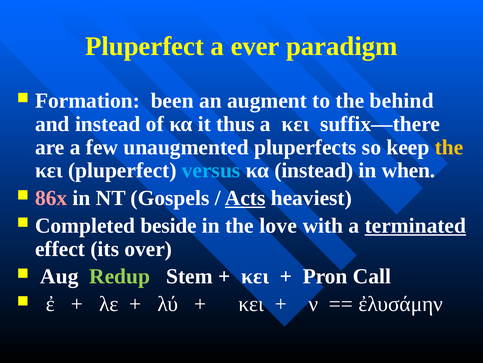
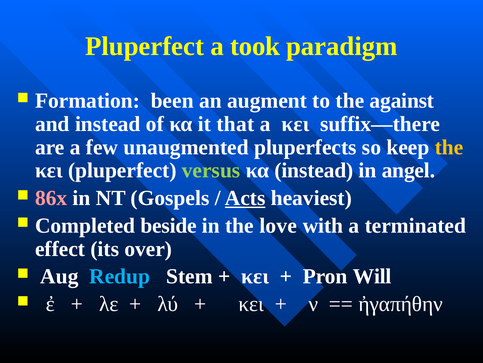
ever: ever -> took (255, 46)
behind: behind -> against (402, 101)
thus: thus -> that (235, 124)
versus colour: light blue -> light green (211, 170)
when: when -> angel (408, 170)
terminated underline: present -> none (415, 225)
Redup colour: light green -> light blue (120, 276)
Call: Call -> Will (372, 276)
ἐλυσάμην: ἐλυσάμην -> ἠγαπήθην (401, 303)
